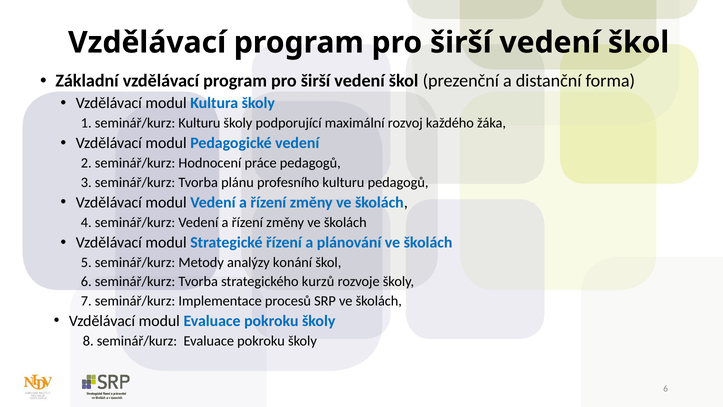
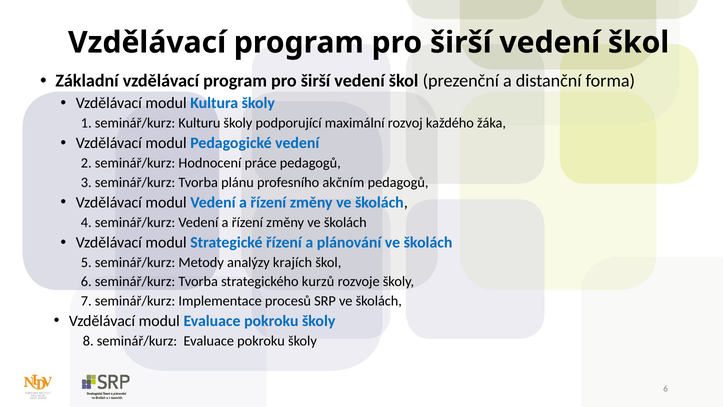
profesního kulturu: kulturu -> akčním (343, 182)
konání: konání -> krajích (293, 262)
